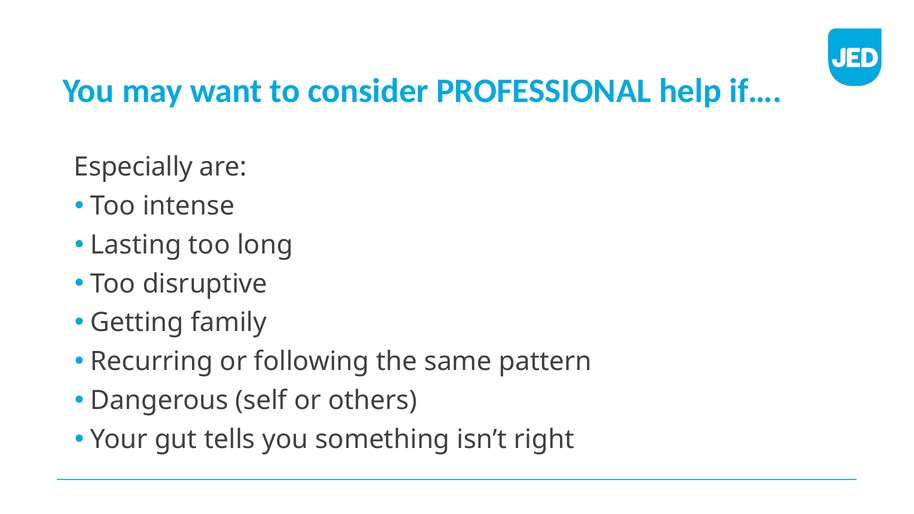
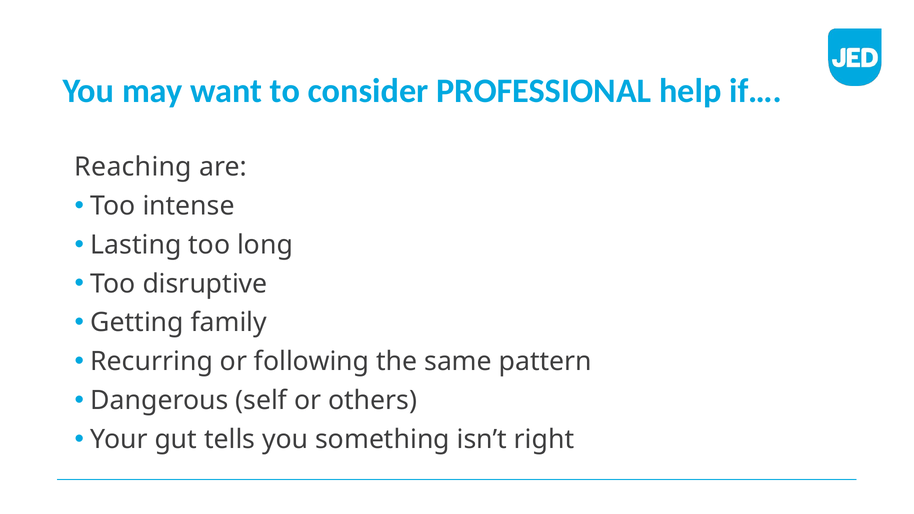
Especially: Especially -> Reaching (133, 167)
